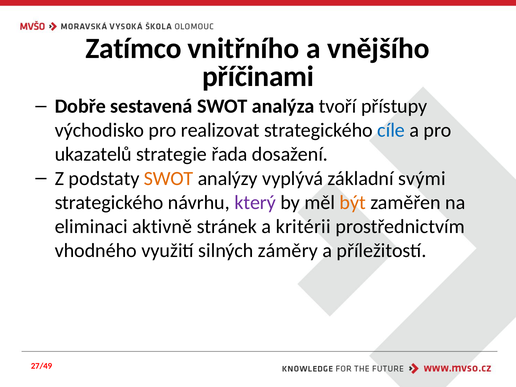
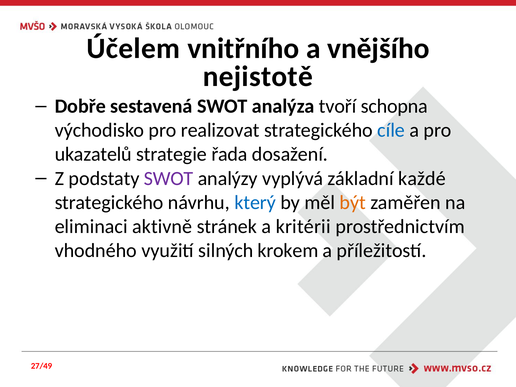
Zatímco: Zatímco -> Účelem (133, 48)
příčinami: příčinami -> nejistotě (258, 77)
přístupy: přístupy -> schopna (394, 106)
SWOT colour: orange -> purple (169, 178)
svými: svými -> každé (422, 178)
který colour: purple -> blue (255, 202)
záměry: záměry -> krokem (288, 250)
